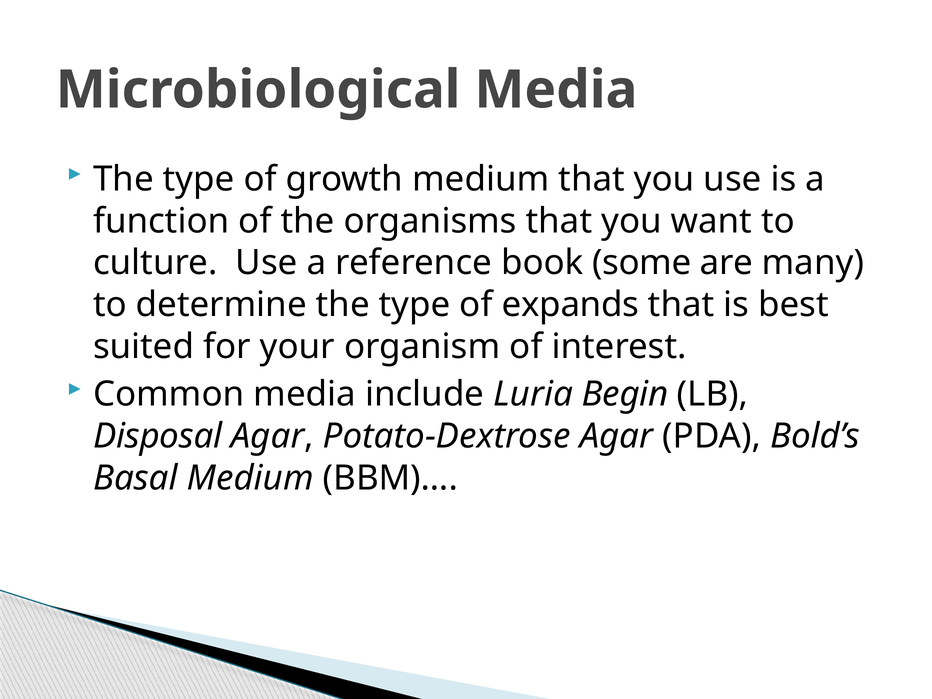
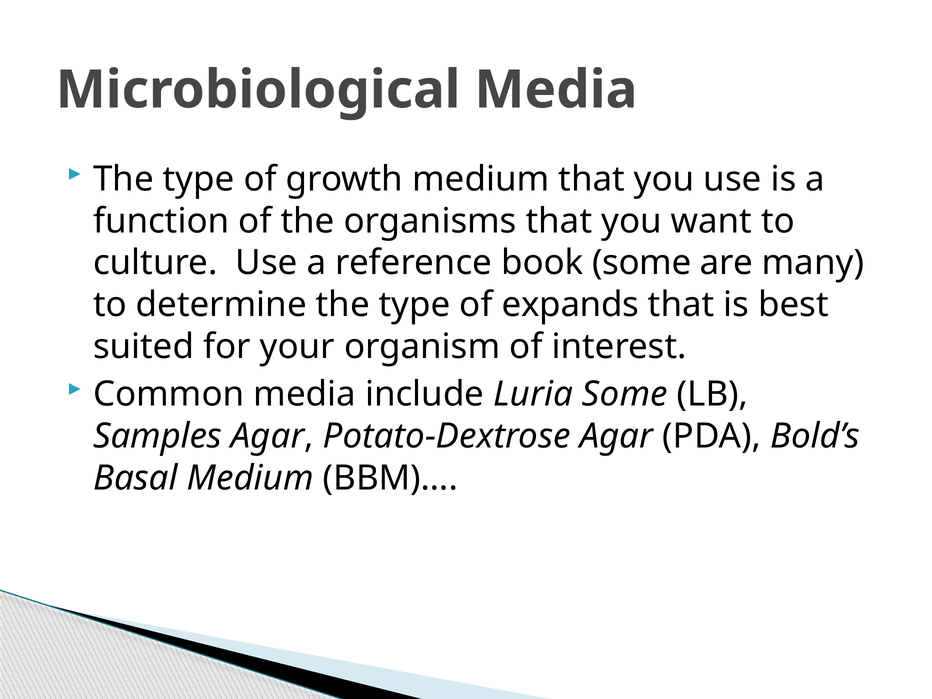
Luria Begin: Begin -> Some (625, 394)
Disposal: Disposal -> Samples (158, 436)
